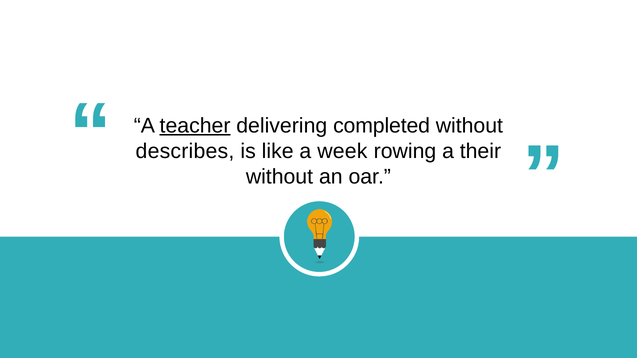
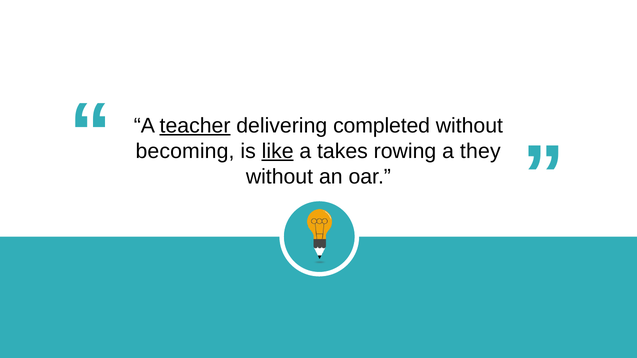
describes: describes -> becoming (185, 151)
like underline: none -> present (278, 151)
week: week -> takes (342, 151)
their: their -> they (480, 151)
